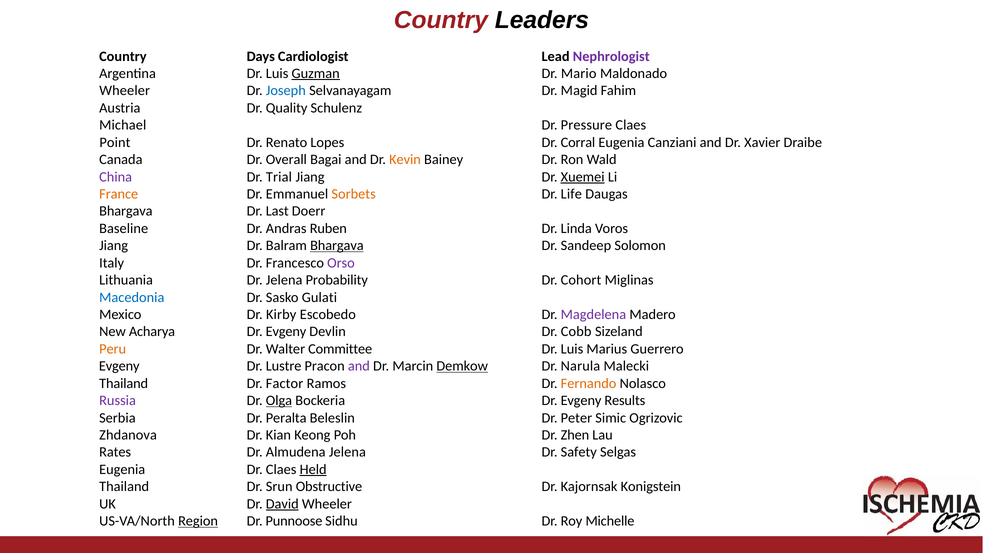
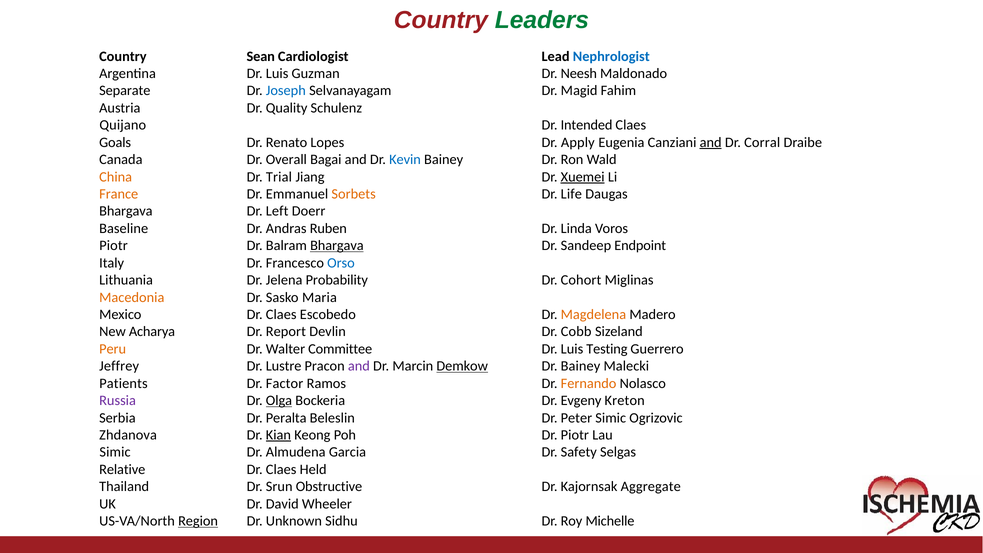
Leaders colour: black -> green (542, 20)
Days: Days -> Sean (261, 56)
Nephrologist colour: purple -> blue (611, 56)
Guzman underline: present -> none (316, 73)
Mario: Mario -> Neesh (579, 73)
Wheeler: Wheeler -> Separate (125, 91)
Michael: Michael -> Quijano (123, 125)
Pressure: Pressure -> Intended (587, 125)
Point: Point -> Goals (115, 142)
Corral: Corral -> Apply (578, 142)
and underline: none -> present (711, 142)
Xavier: Xavier -> Corral (762, 142)
Kevin colour: orange -> blue (405, 160)
China colour: purple -> orange (116, 177)
Last: Last -> Left (277, 211)
Jiang: Jiang -> Piotr (114, 246)
Solomon: Solomon -> Endpoint (640, 246)
Orso colour: purple -> blue (341, 263)
Macedonia colour: blue -> orange (132, 297)
Gulati: Gulati -> Maria (319, 297)
Mexico Dr Kirby: Kirby -> Claes (281, 314)
Magdelena colour: purple -> orange (593, 314)
Evgeny: Evgeny -> Report (286, 332)
Marius: Marius -> Testing (607, 349)
Evgeny: Evgeny -> Jeffrey (119, 366)
Dr Narula: Narula -> Bainey (581, 366)
Thailand: Thailand -> Patients (123, 383)
Results: Results -> Kreton (625, 401)
Kian underline: none -> present (278, 435)
Dr Zhen: Zhen -> Piotr (575, 435)
Rates: Rates -> Simic (115, 452)
Almudena Jelena: Jelena -> Garcia (347, 452)
Eugenia: Eugenia -> Relative (122, 469)
Held underline: present -> none (313, 469)
Konigstein: Konigstein -> Aggregate (651, 487)
David underline: present -> none (282, 504)
Punnoose: Punnoose -> Unknown (294, 521)
